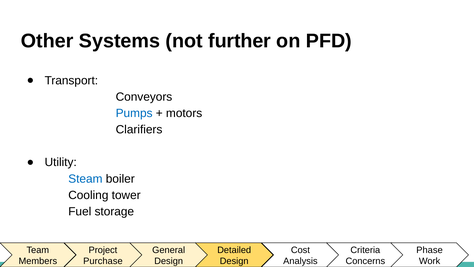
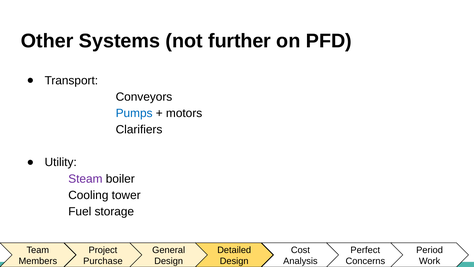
Steam colour: blue -> purple (85, 179)
Criteria: Criteria -> Perfect (365, 250)
Phase: Phase -> Period (430, 250)
